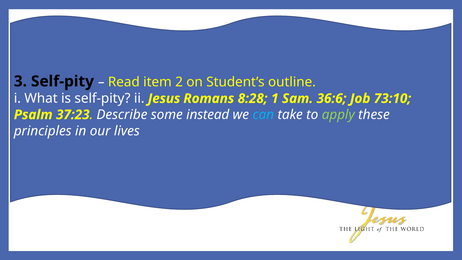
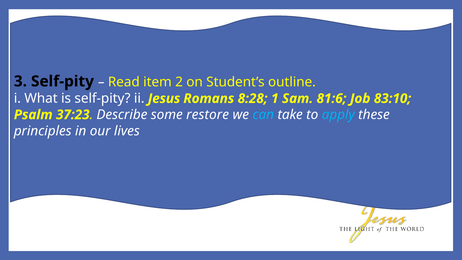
36:6: 36:6 -> 81:6 (332, 98)
73:10: 73:10 -> 83:10 (393, 98)
instead: instead -> restore (208, 115)
apply colour: light green -> light blue (338, 115)
